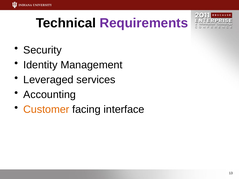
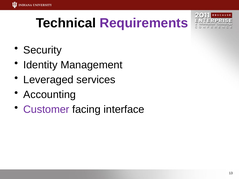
Customer colour: orange -> purple (46, 110)
